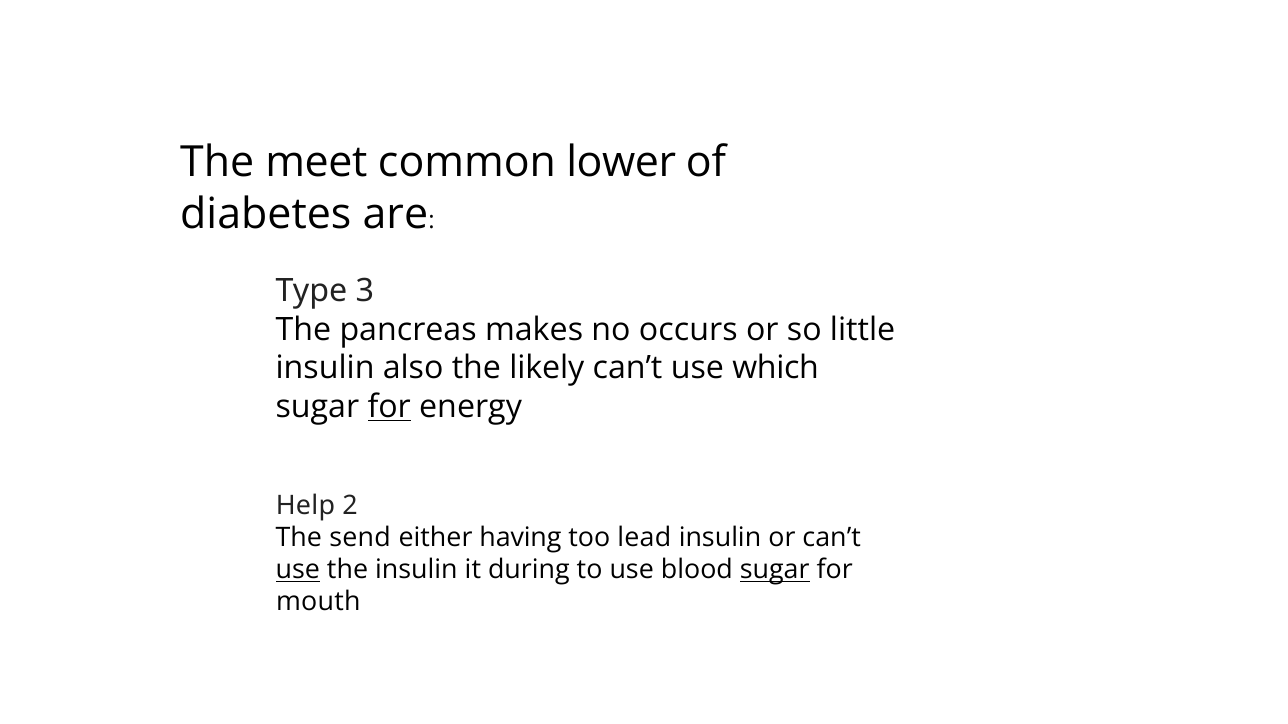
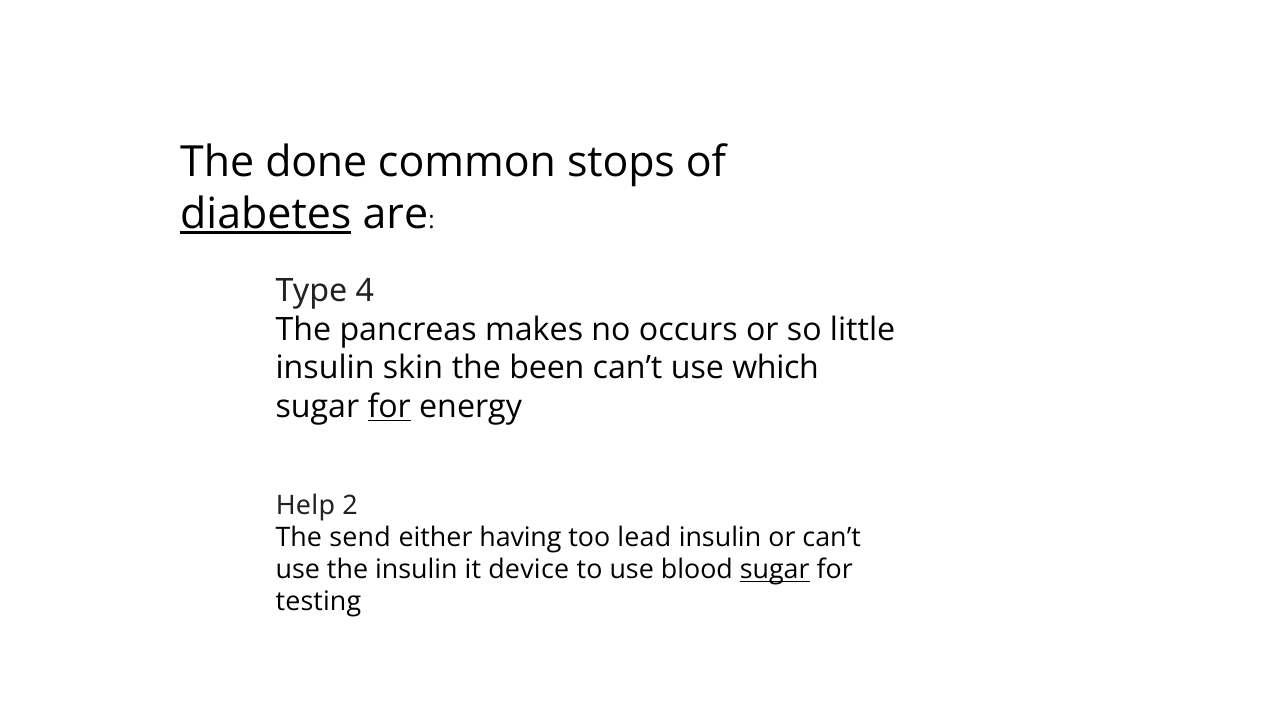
meet: meet -> done (316, 163)
lower: lower -> stops (621, 163)
diabetes underline: none -> present (266, 214)
3: 3 -> 4 (365, 291)
also: also -> skin (413, 368)
likely: likely -> been (547, 368)
use underline: present -> none (298, 570)
during: during -> device (529, 570)
mouth: mouth -> testing (318, 602)
